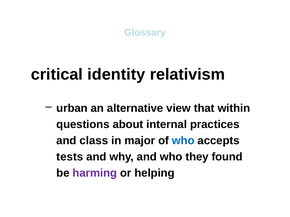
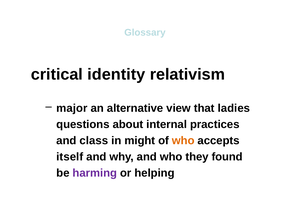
urban: urban -> major (72, 108)
within: within -> ladies (234, 108)
major: major -> might (140, 141)
who colour: blue -> orange (183, 141)
tests: tests -> itself (70, 157)
